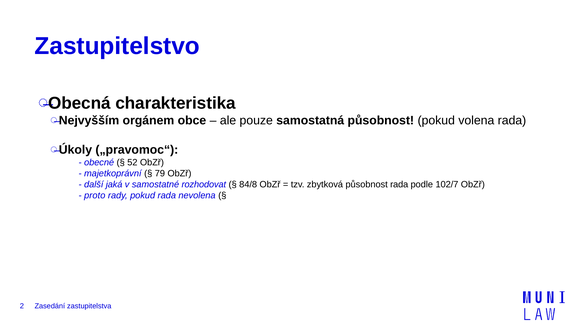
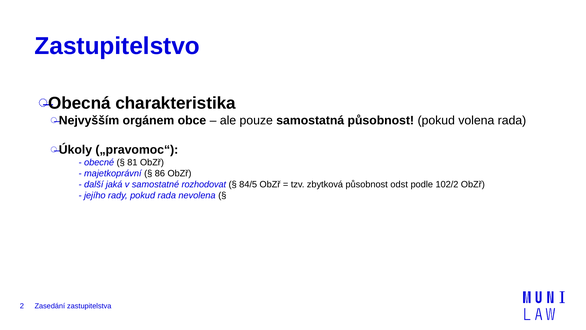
52: 52 -> 81 (132, 162)
79: 79 -> 86 (160, 173)
84/8: 84/8 -> 84/5 (248, 184)
působnost rada: rada -> odst (399, 184)
102/7: 102/7 -> 102/2 (447, 184)
proto: proto -> jejího (95, 195)
